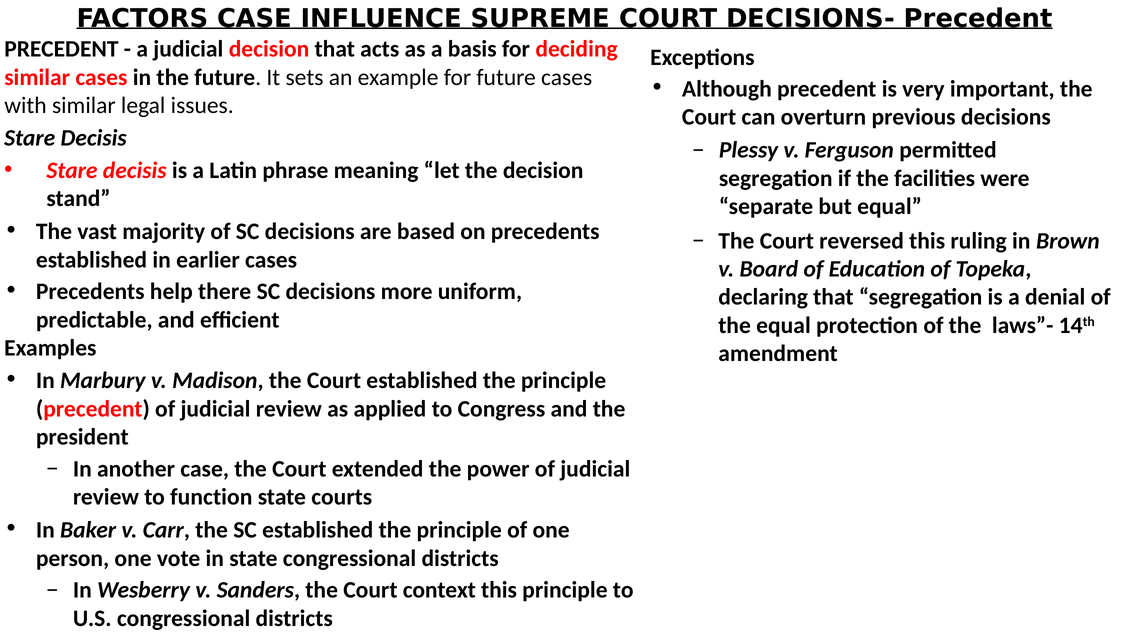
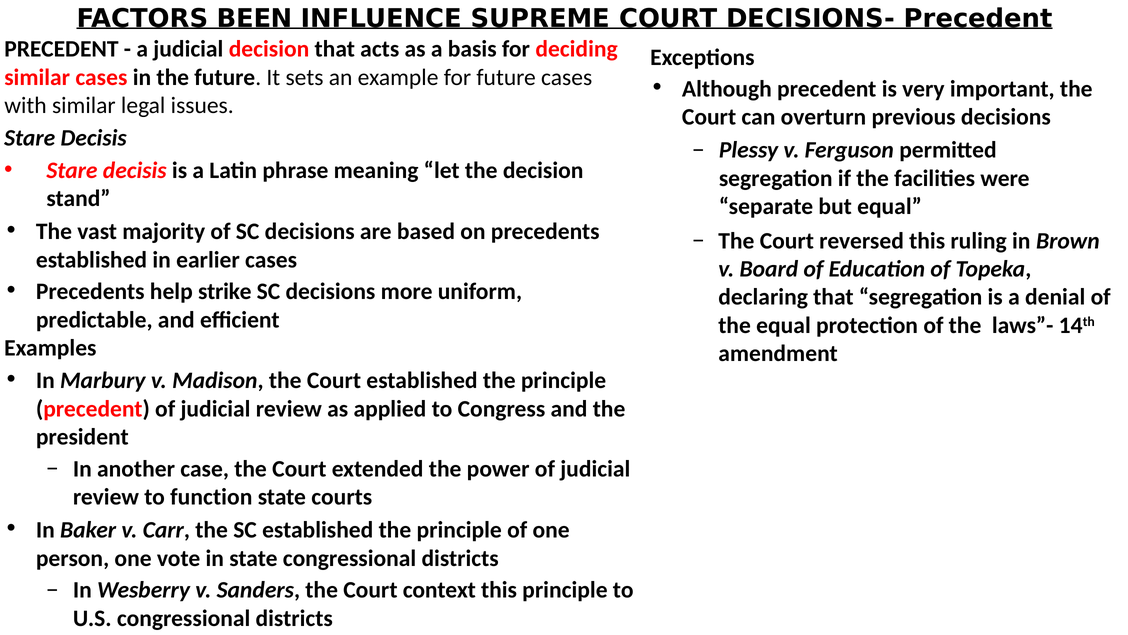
FACTORS CASE: CASE -> BEEN (255, 18)
there: there -> strike (225, 291)
